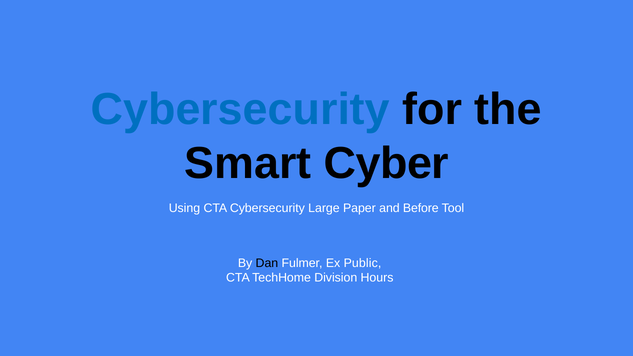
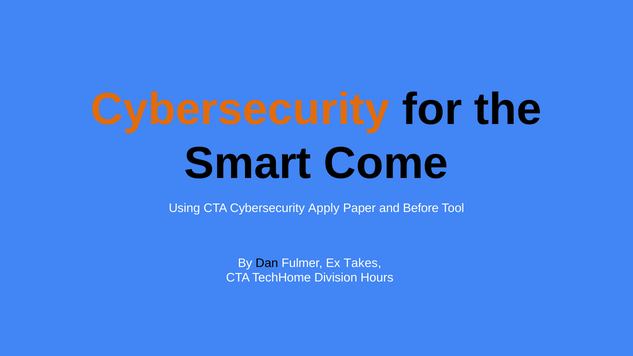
Cybersecurity colour: blue -> orange (240, 110)
Cyber: Cyber -> Come (386, 164)
Large: Large -> Apply (324, 208)
Public: Public -> Takes (363, 263)
